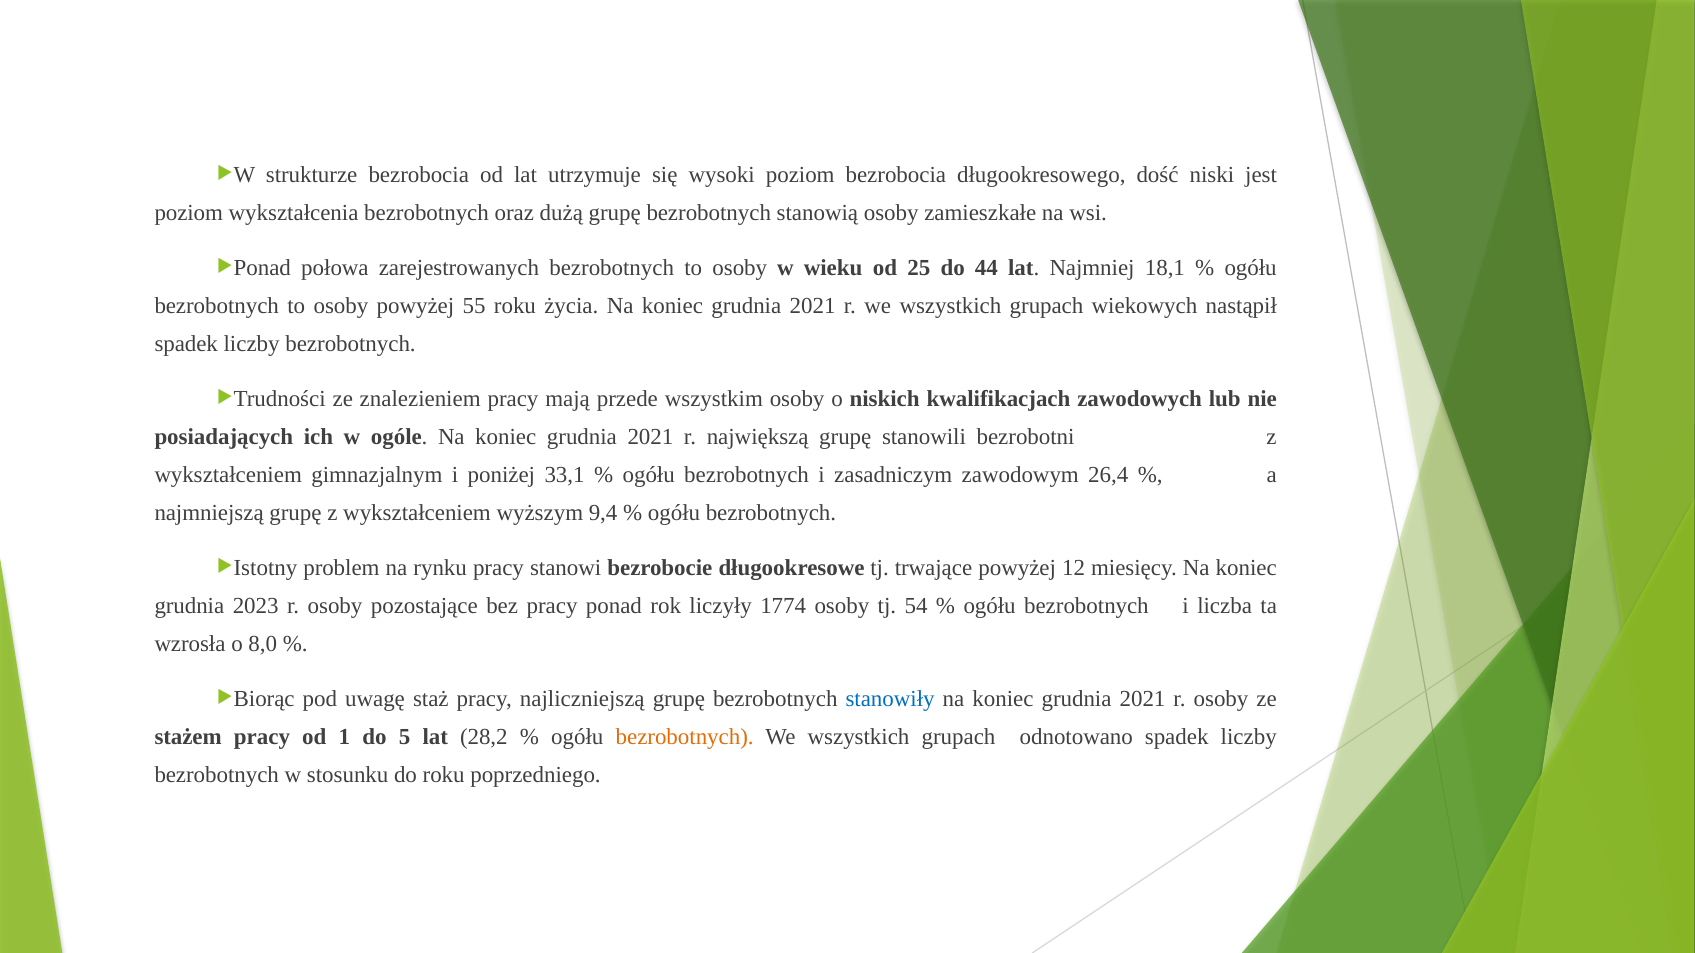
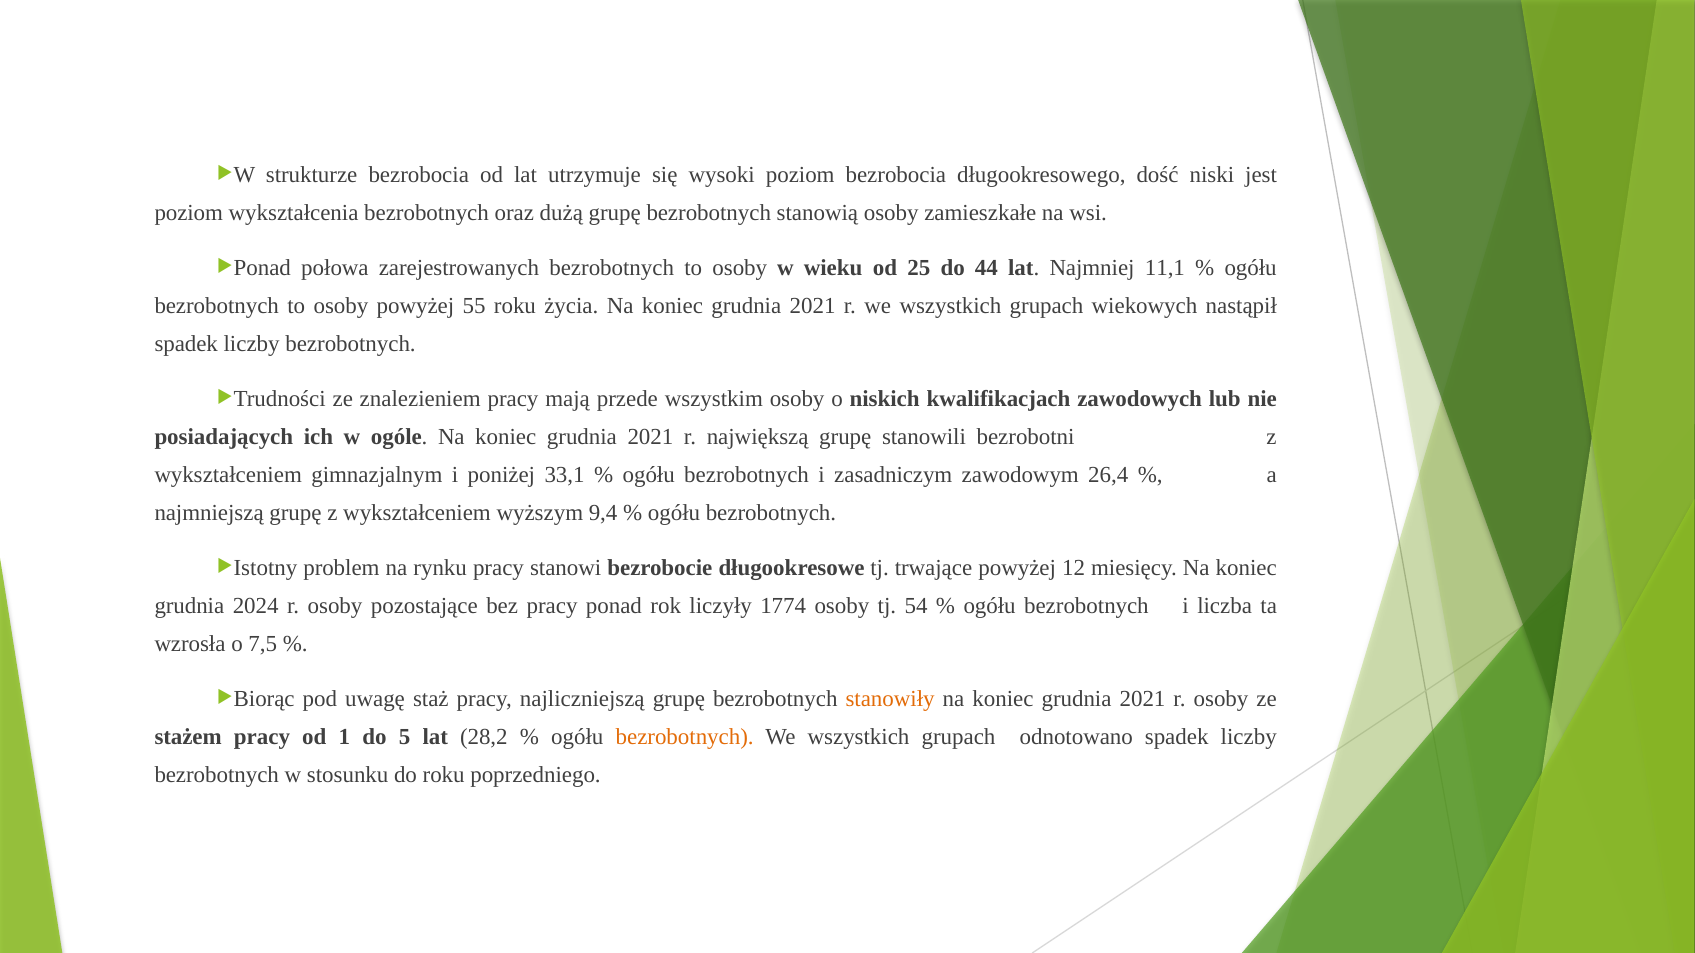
18,1: 18,1 -> 11,1 (1165, 268)
2023: 2023 -> 2024 (256, 606)
8,0: 8,0 -> 7,5 (263, 644)
stanowiły colour: blue -> orange (890, 700)
